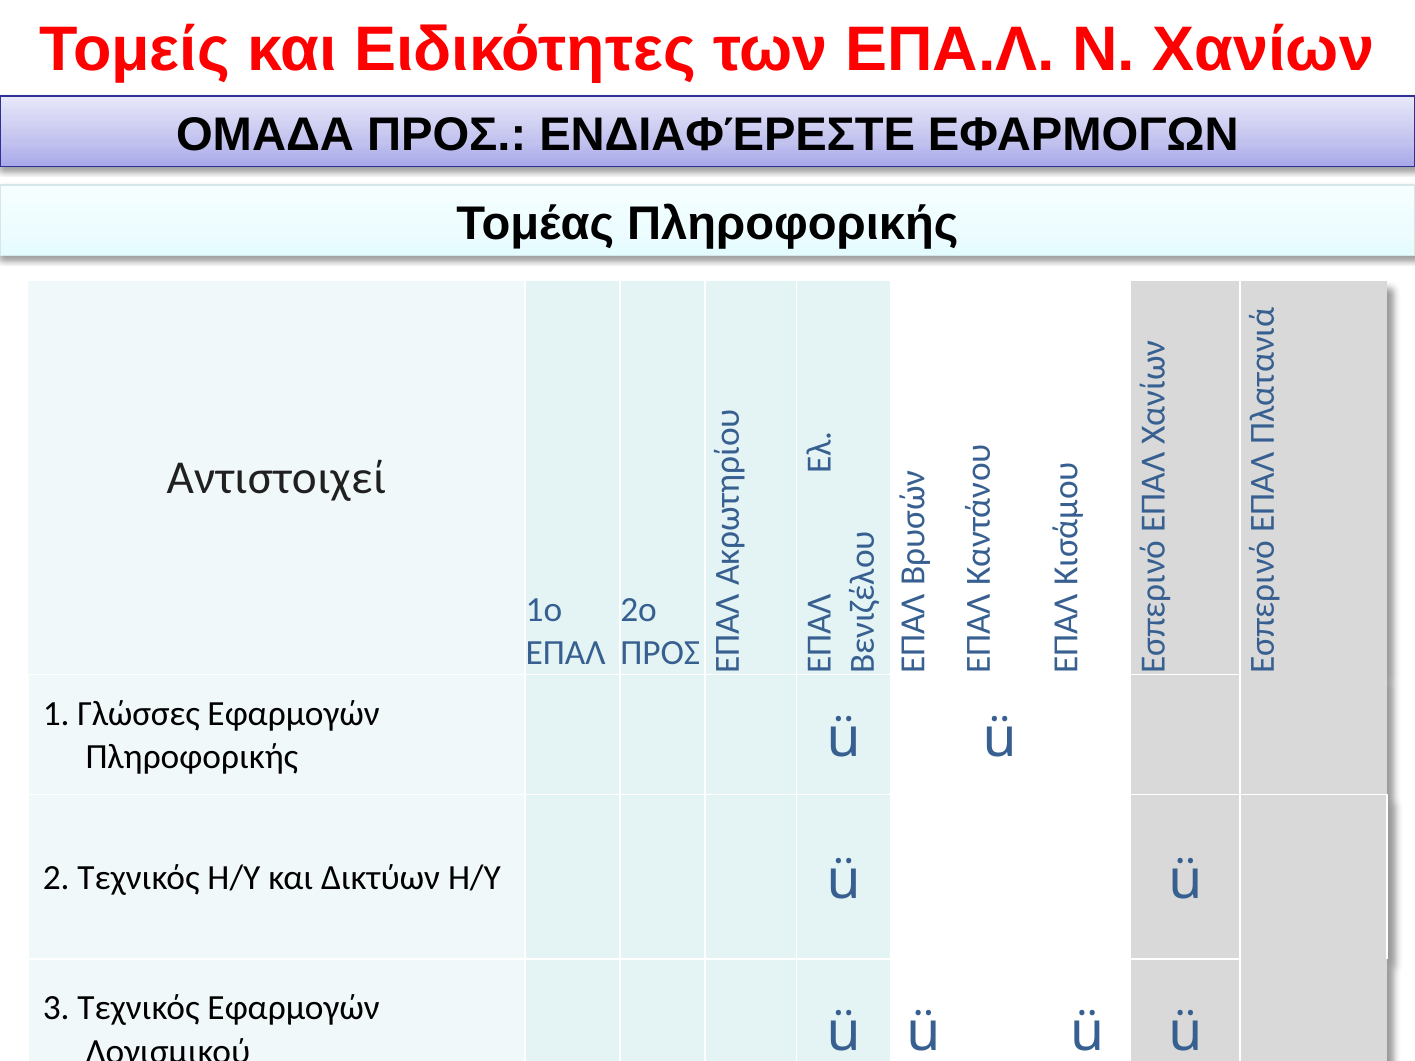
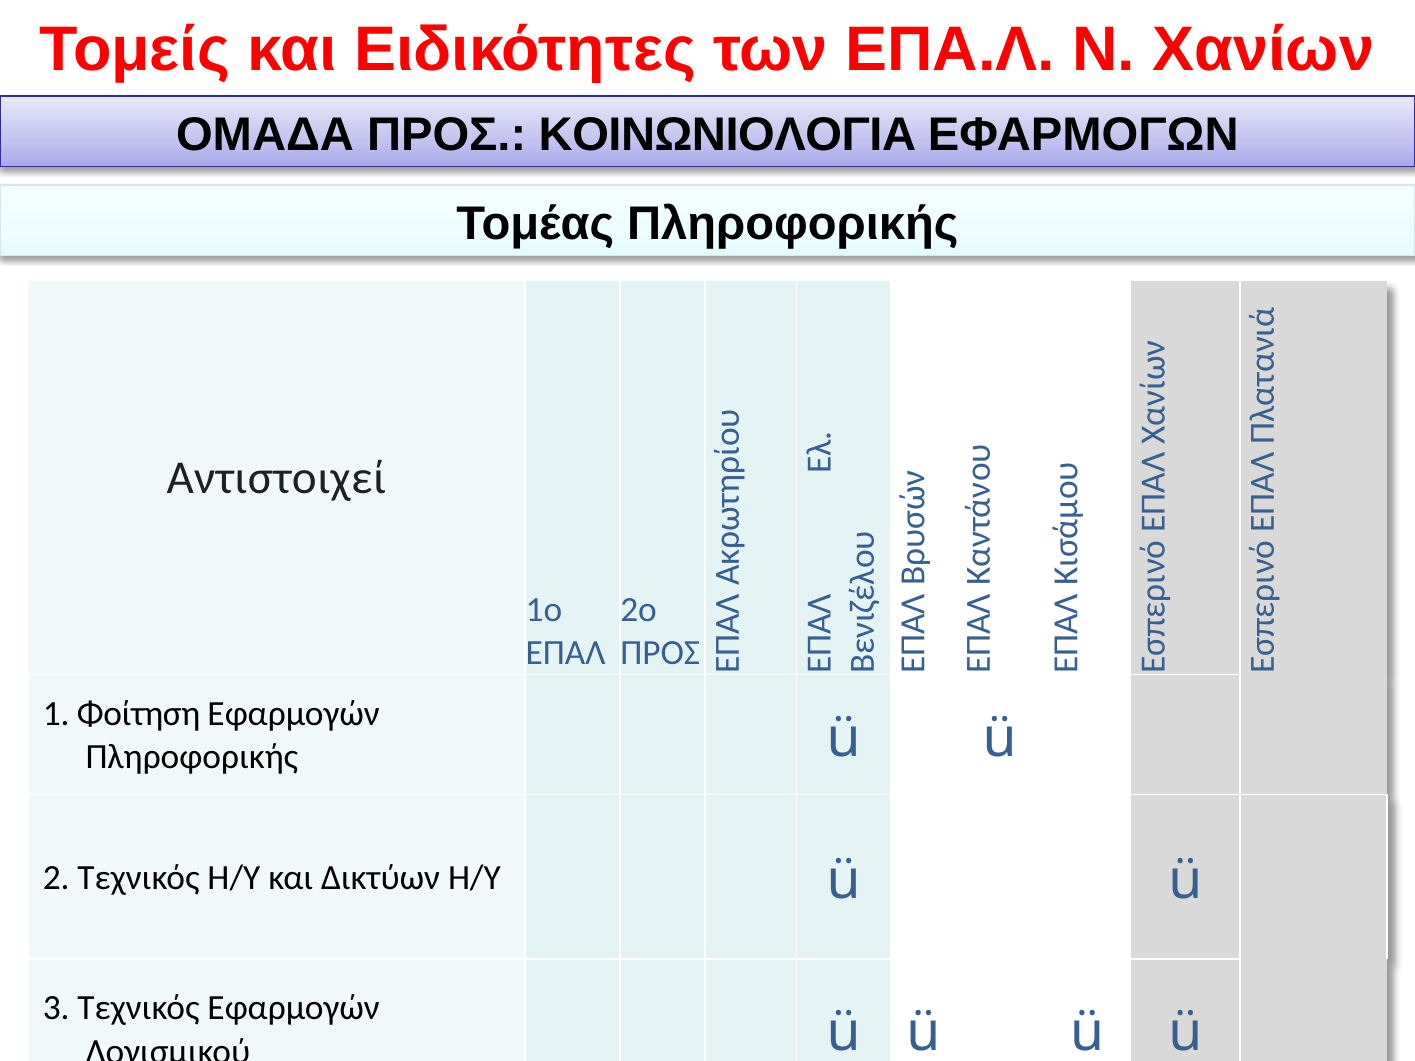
ΕΝΔΙΑΦΈΡΕΣΤΕ: ΕΝΔΙΑΦΈΡΕΣΤΕ -> ΚΟΙΝΩΝΙΟΛΟΓΙΑ (727, 135)
Γλώσσες: Γλώσσες -> Φοίτηση (139, 714)
